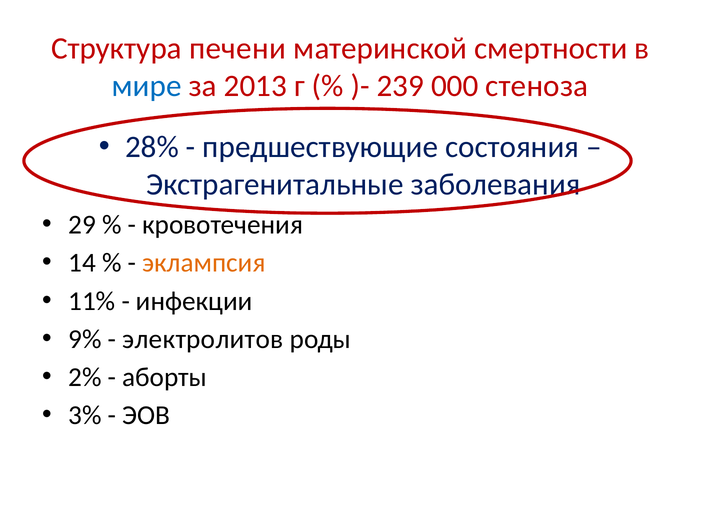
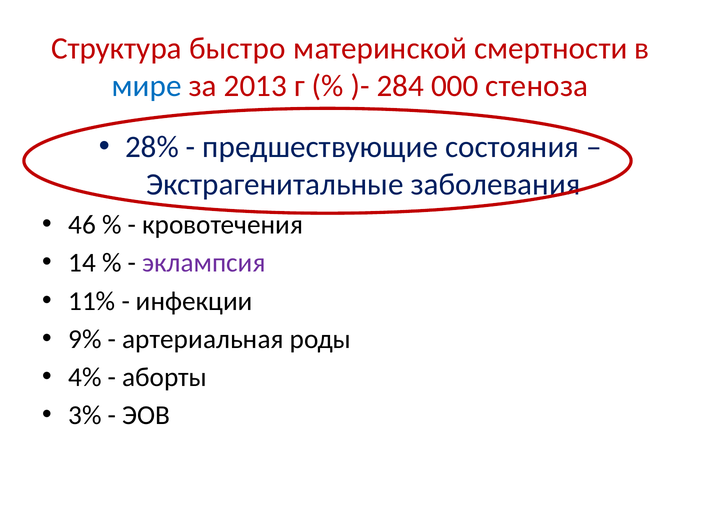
печени: печени -> быстро (237, 48)
239: 239 -> 284 (400, 86)
29: 29 -> 46 (82, 225)
эклампсия colour: orange -> purple (204, 263)
электролитов: электролитов -> артериальная (203, 339)
2%: 2% -> 4% (85, 377)
